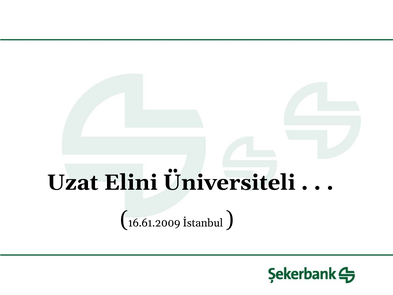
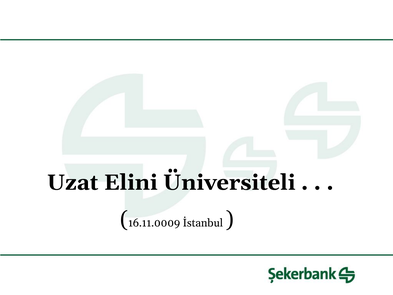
16.61.2009: 16.61.2009 -> 16.11.0009 (154, 223)
